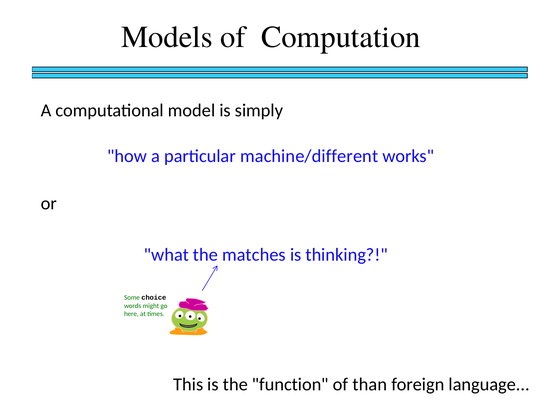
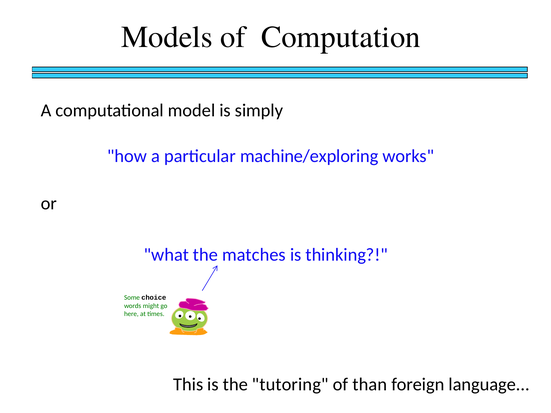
machine/different: machine/different -> machine/exploring (309, 156)
function: function -> tutoring (290, 385)
